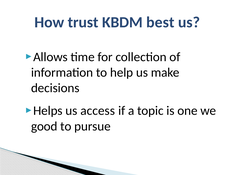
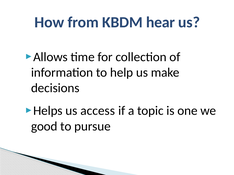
trust: trust -> from (83, 22)
best: best -> hear (160, 22)
